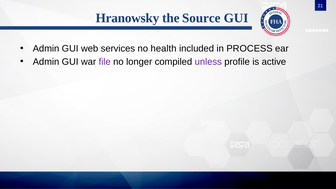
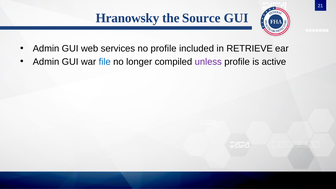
no health: health -> profile (164, 49)
PROCESS: PROCESS -> RETRIEVE (250, 49)
file colour: purple -> blue (105, 62)
